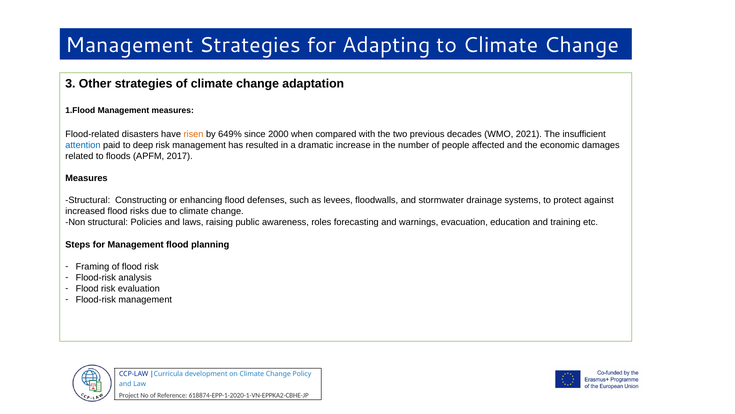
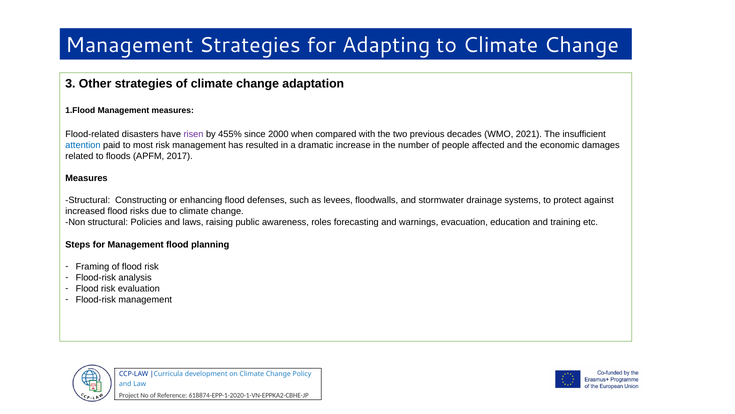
risen colour: orange -> purple (193, 134)
649%: 649% -> 455% (230, 134)
deep: deep -> most (143, 145)
